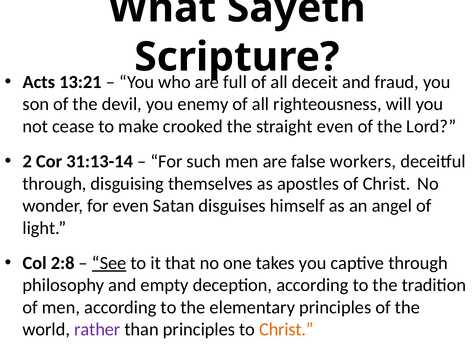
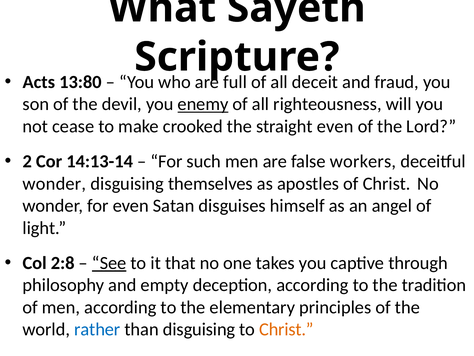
13:21: 13:21 -> 13:80 (80, 82)
enemy underline: none -> present (203, 104)
31:13-14: 31:13-14 -> 14:13-14 (100, 161)
through: through -> wonder (54, 183)
rather colour: purple -> blue (97, 329)
than principles: principles -> disguising (199, 329)
